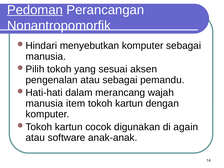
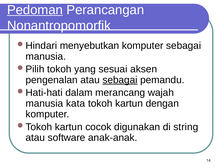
sebagai underline: none -> present (120, 80)
item: item -> kata (76, 103)
again: again -> string (186, 127)
